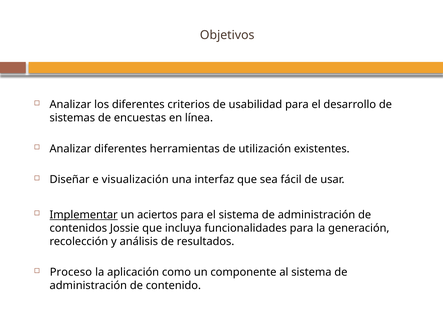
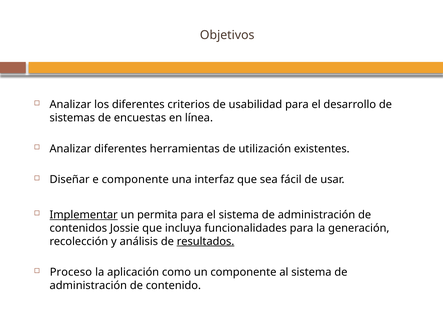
e visualización: visualización -> componente (135, 180)
aciertos: aciertos -> permita (157, 215)
resultados underline: none -> present (206, 242)
